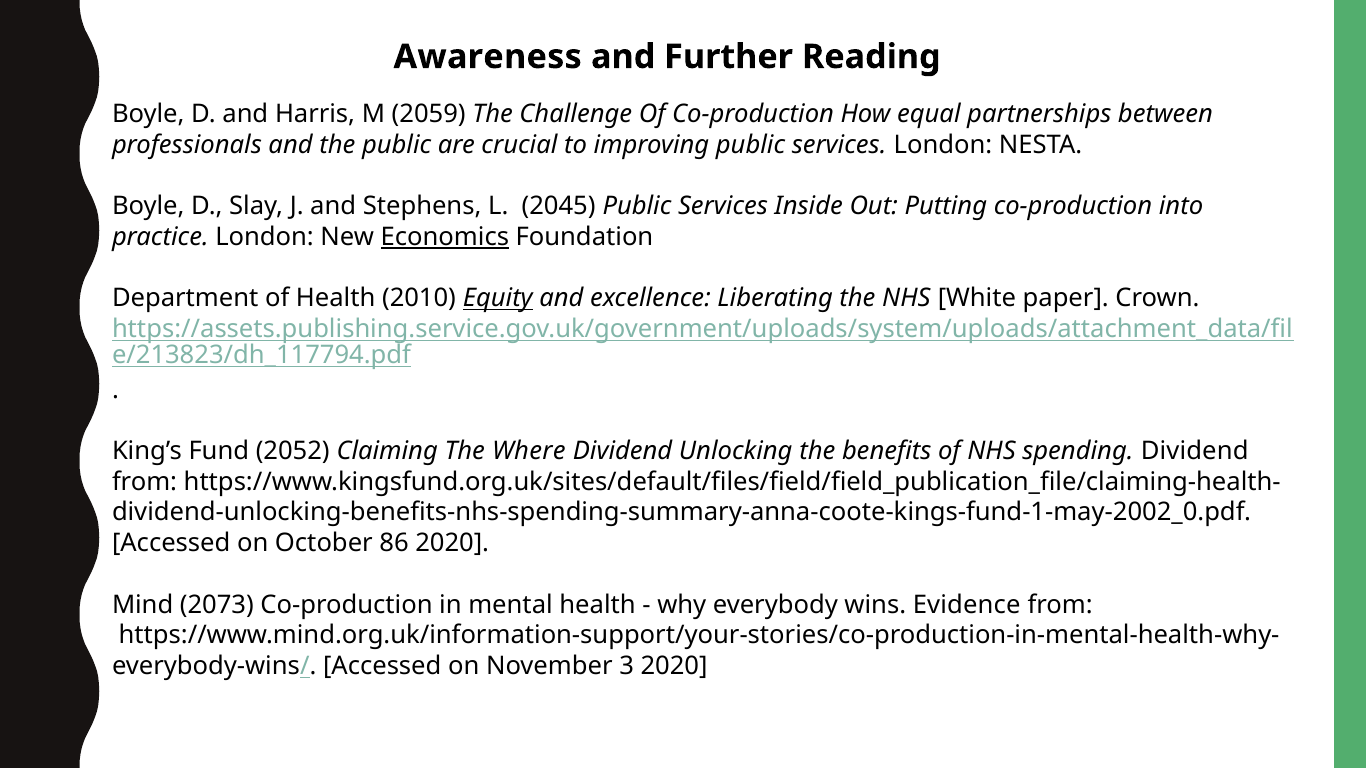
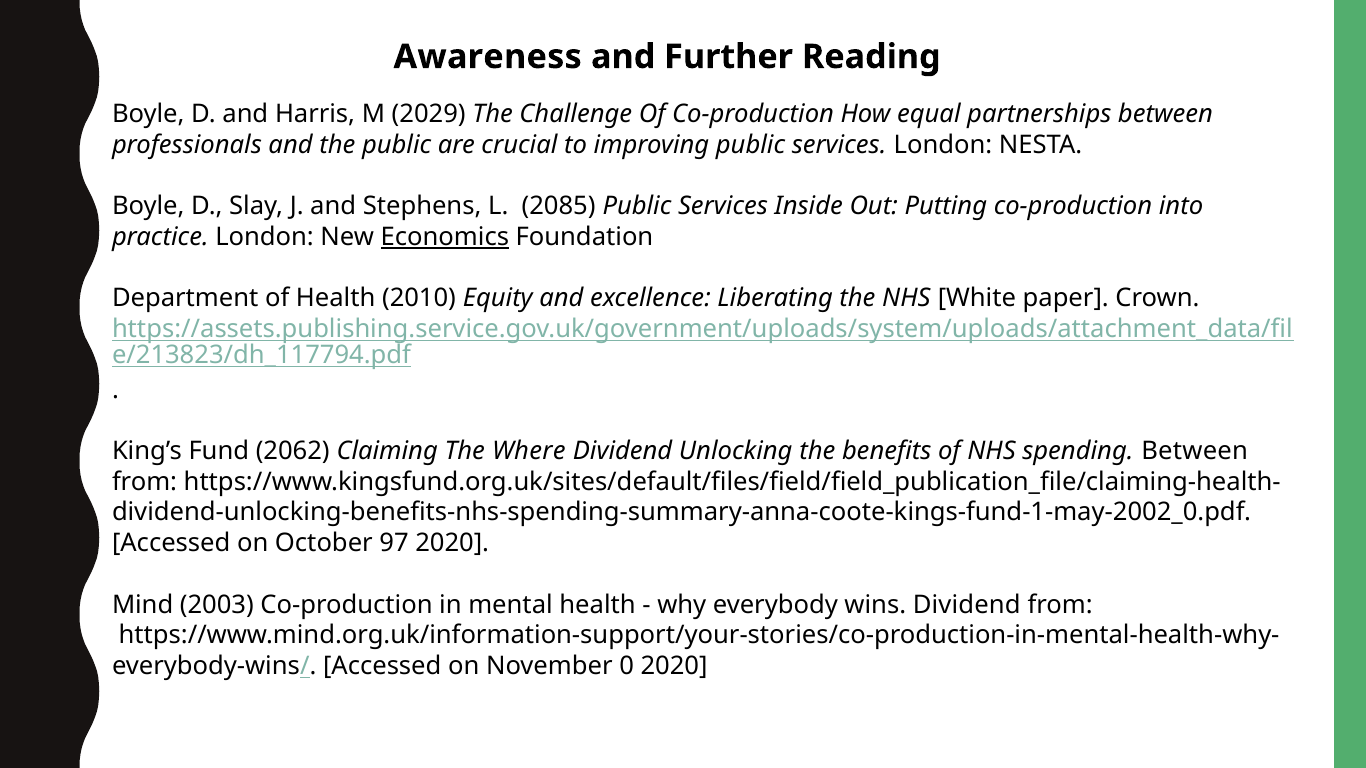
2059: 2059 -> 2029 (429, 114)
2045: 2045 -> 2085 (559, 206)
Equity underline: present -> none (498, 299)
2052: 2052 -> 2062 (293, 451)
spending Dividend: Dividend -> Between (1195, 451)
86: 86 -> 97 (394, 543)
2073: 2073 -> 2003 (217, 605)
wins Evidence: Evidence -> Dividend (967, 605)
3: 3 -> 0 (627, 666)
